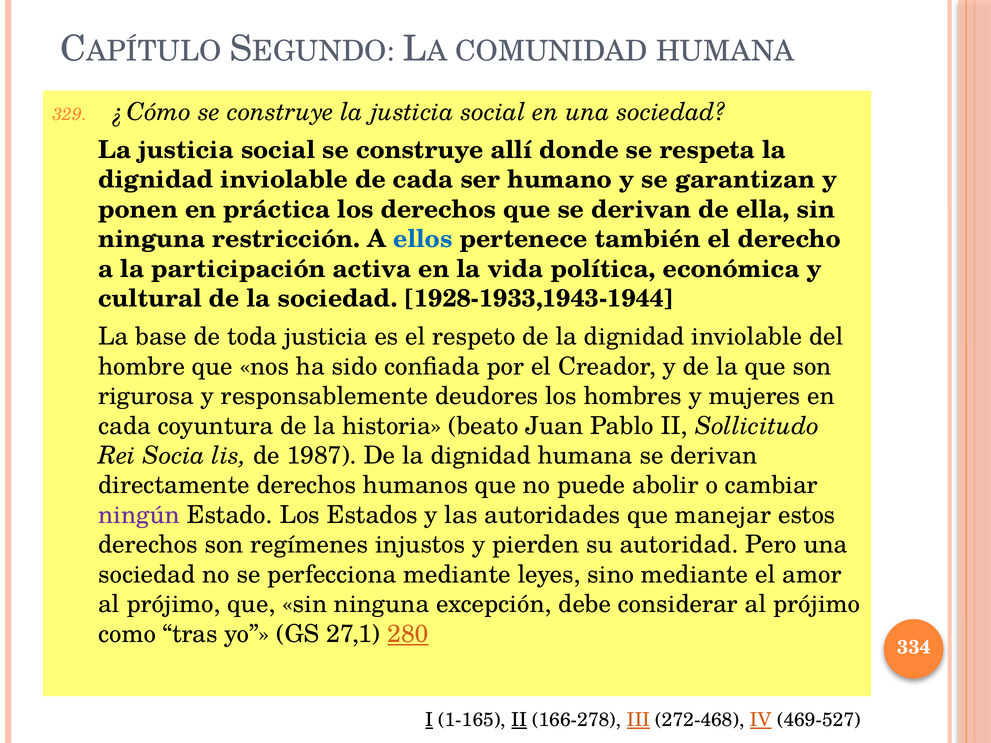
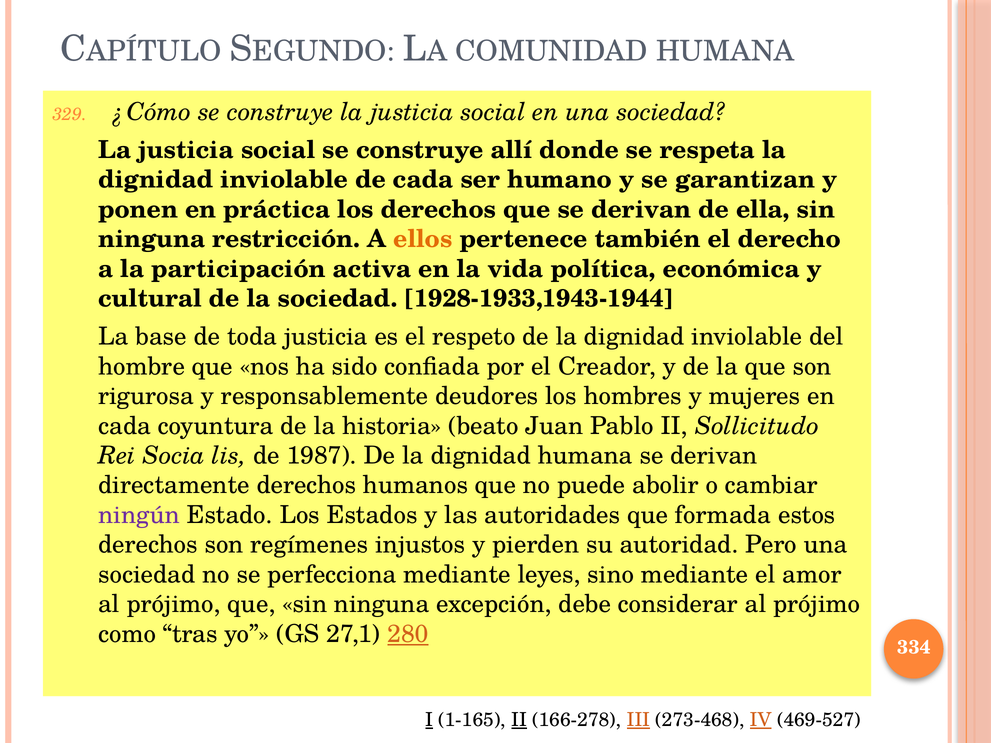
ellos colour: blue -> orange (423, 239)
manejar: manejar -> formada (723, 515)
272-468: 272-468 -> 273-468 (700, 720)
